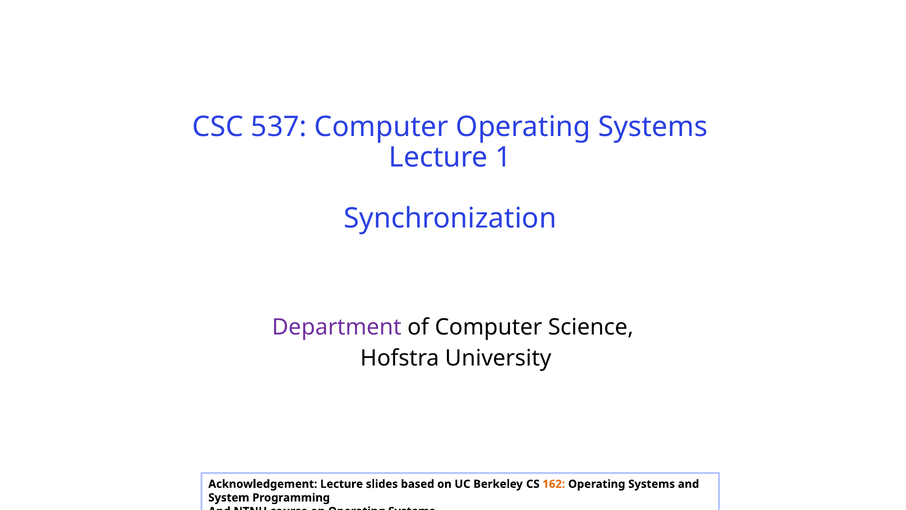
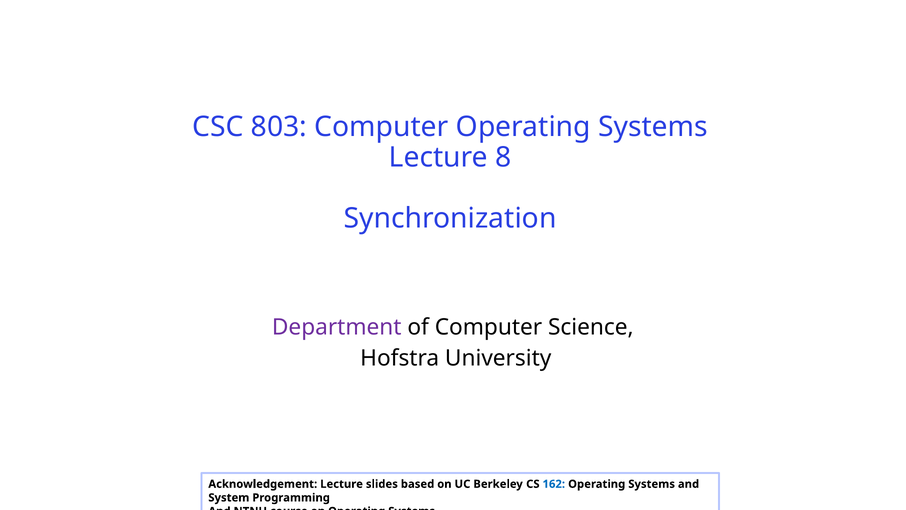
537: 537 -> 803 (279, 127)
1: 1 -> 8 (503, 157)
162 colour: orange -> blue (554, 484)
